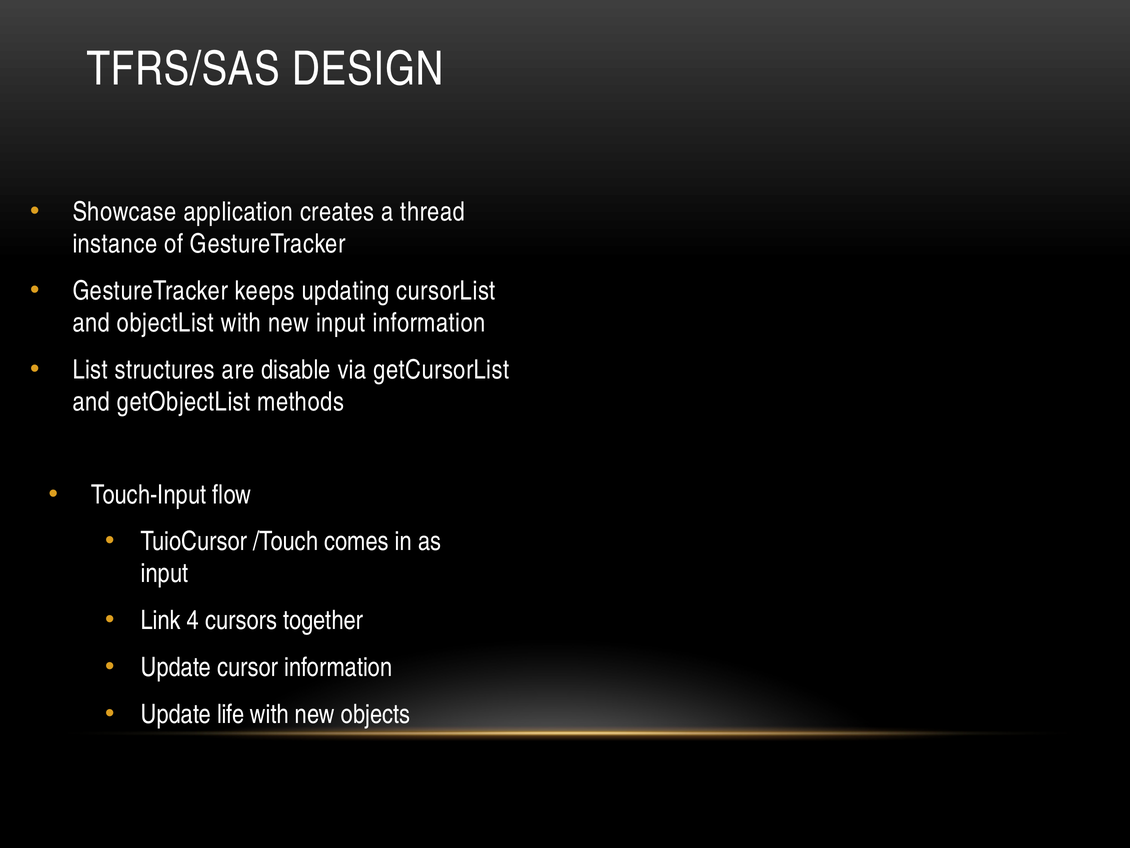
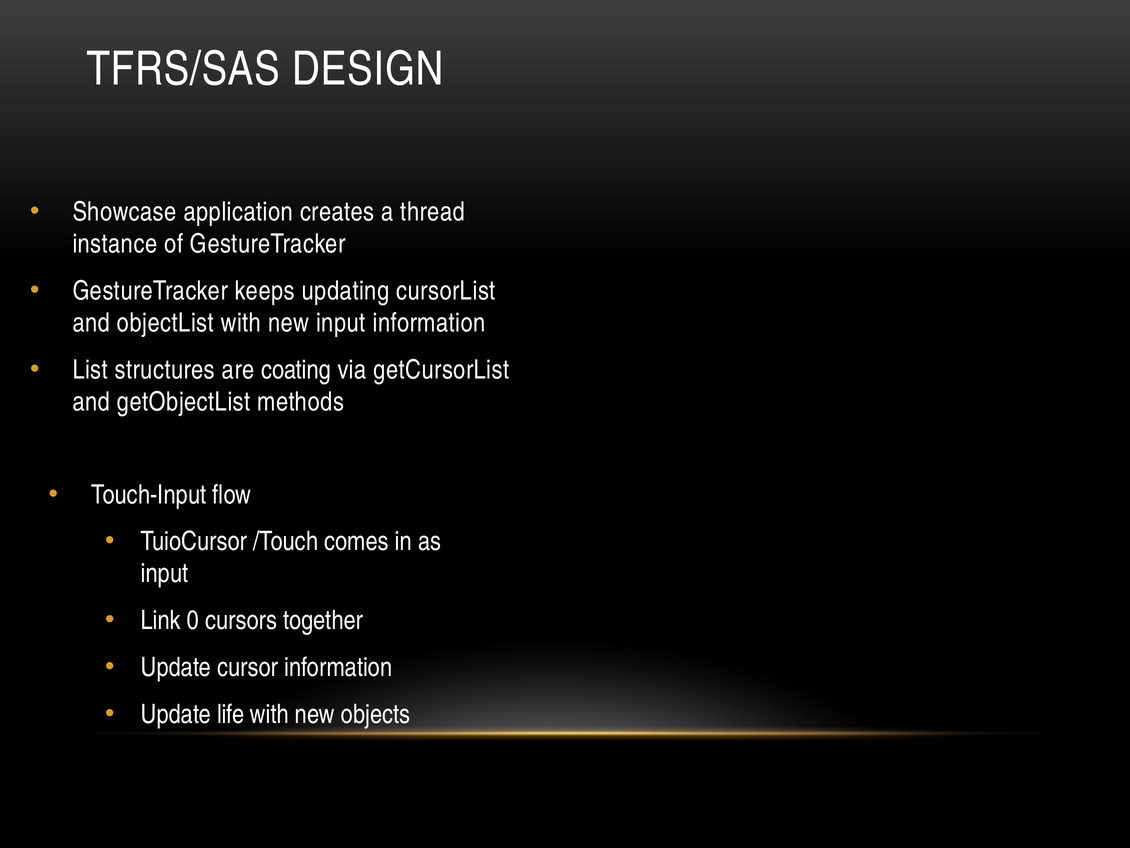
disable: disable -> coating (296, 370)
4: 4 -> 0 (193, 620)
